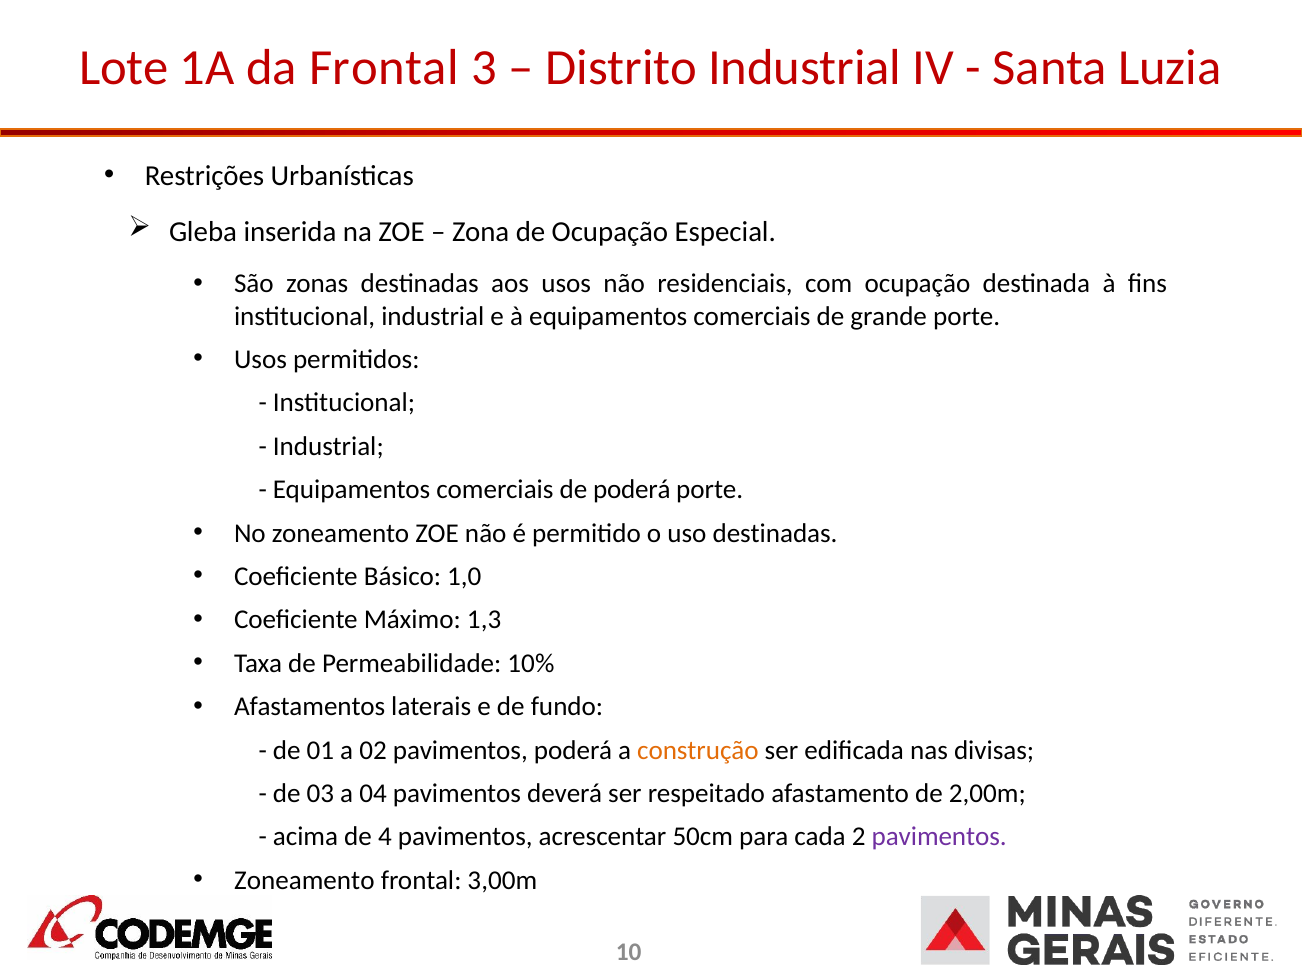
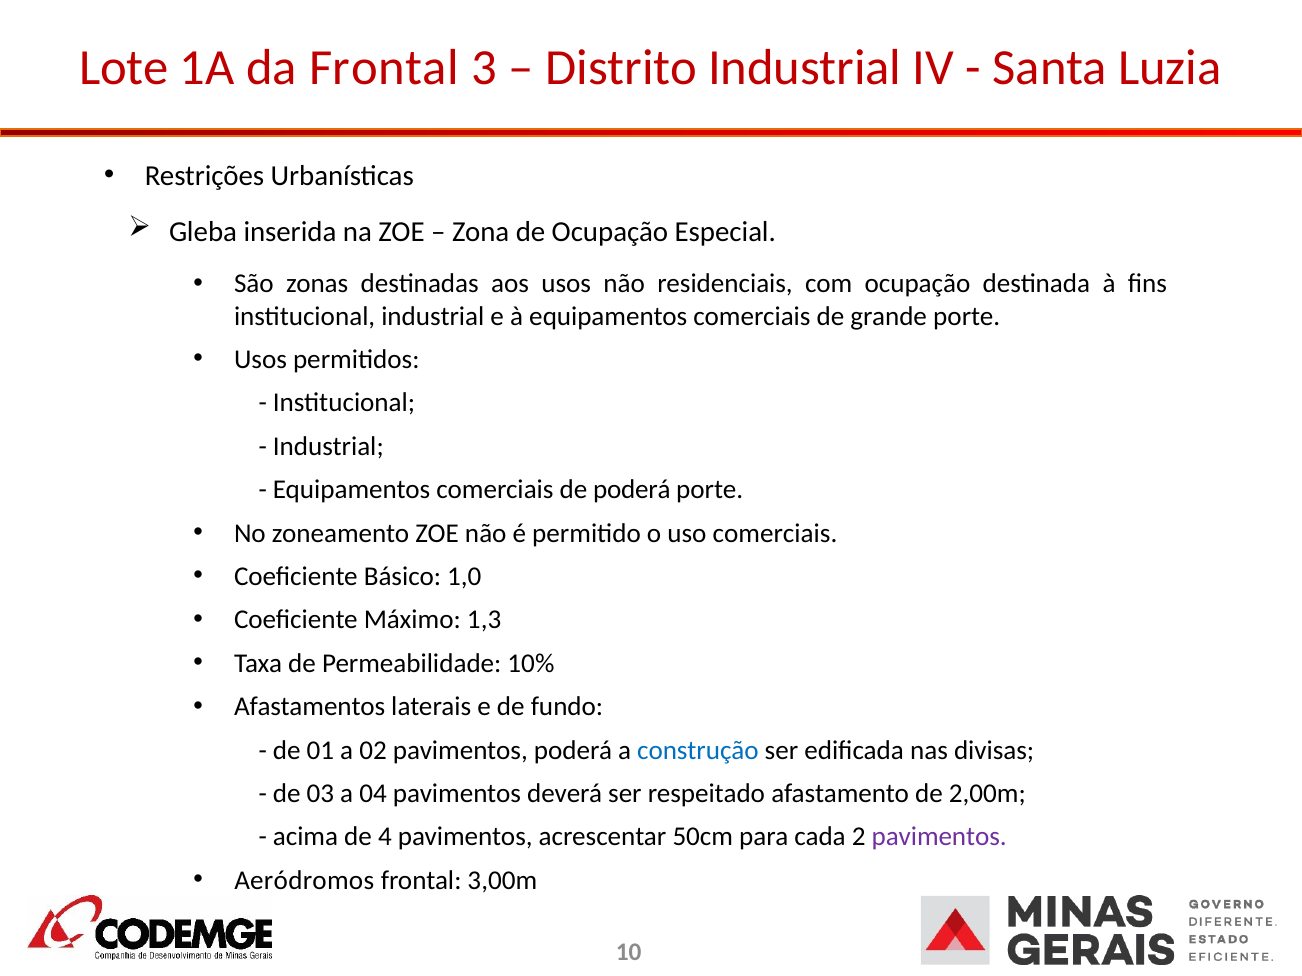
uso destinadas: destinadas -> comerciais (775, 533)
construção colour: orange -> blue (698, 751)
Zoneamento: Zoneamento -> Aeródromos (304, 881)
